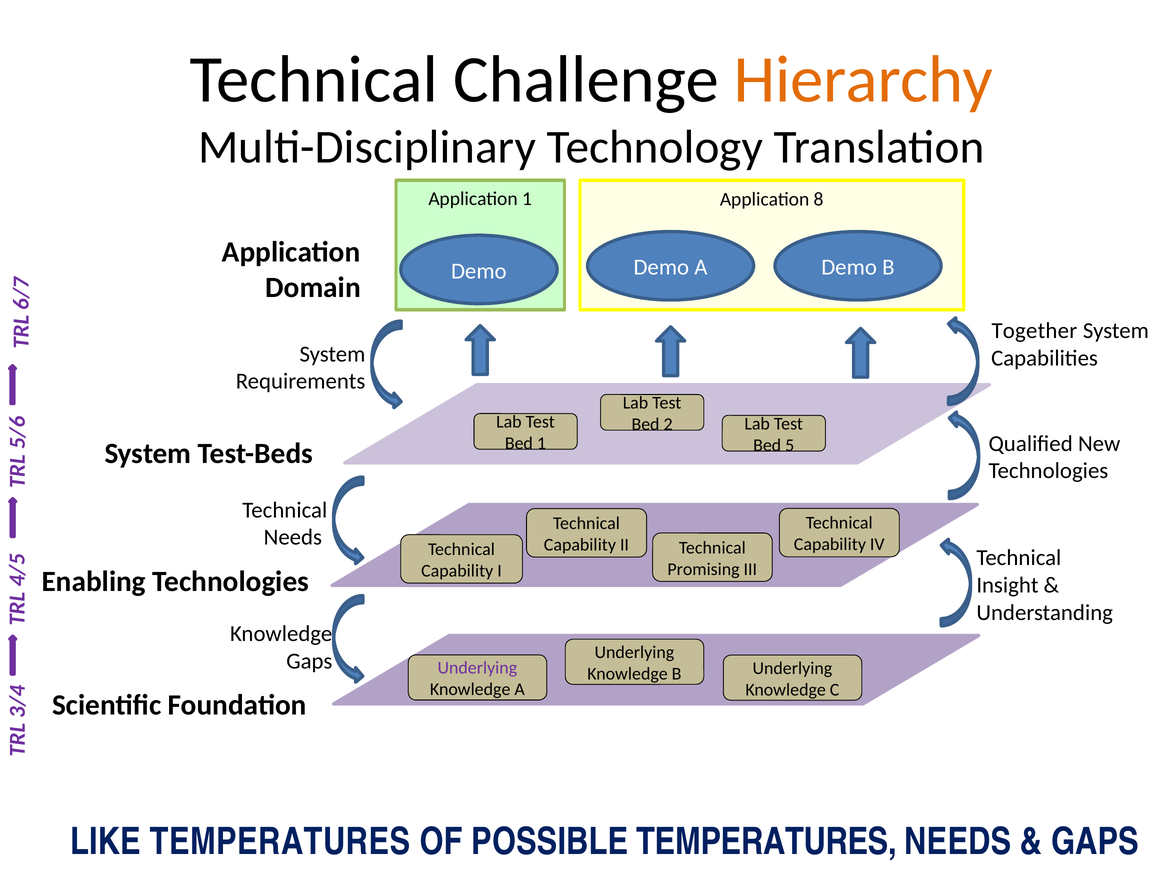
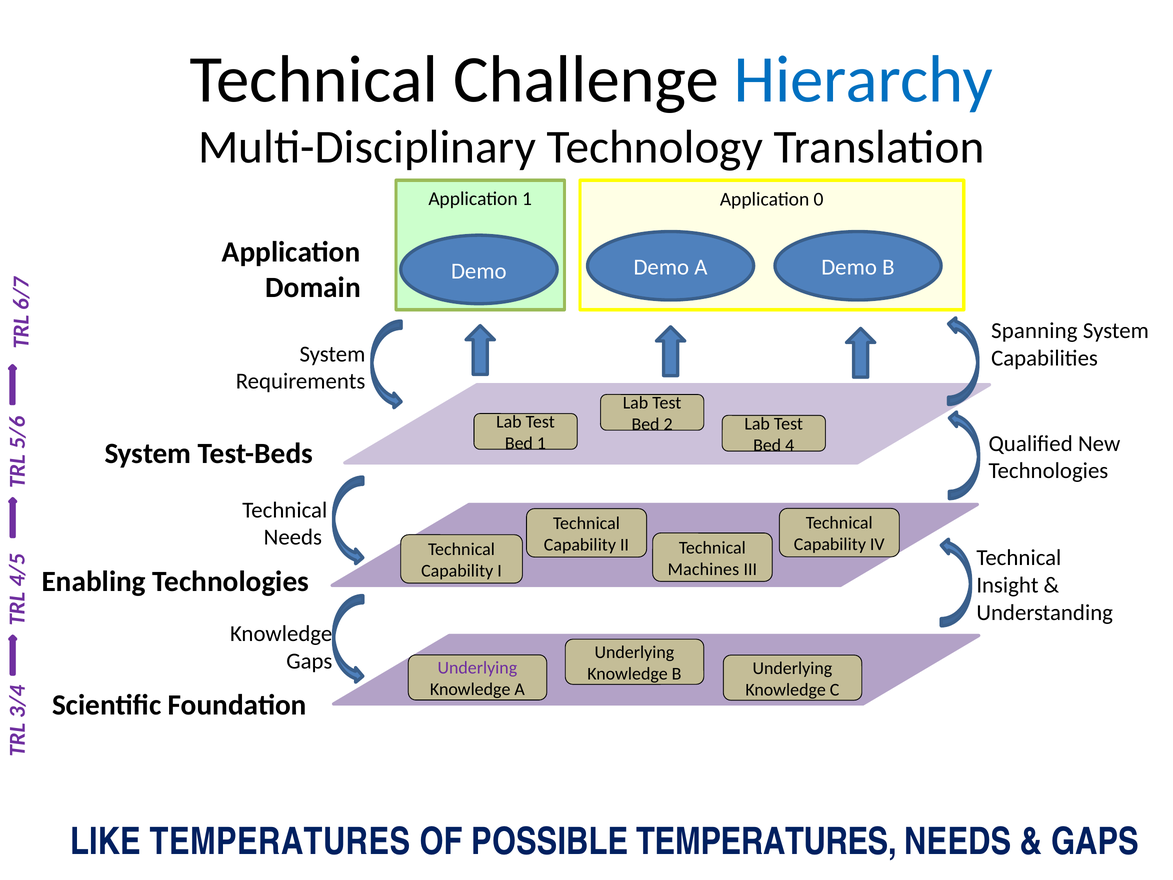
Hierarchy colour: orange -> blue (864, 80)
8: 8 -> 0 (819, 199)
Together: Together -> Spanning (1034, 331)
Bed 5: 5 -> 4 (790, 445)
Promising: Promising -> Machines (703, 569)
